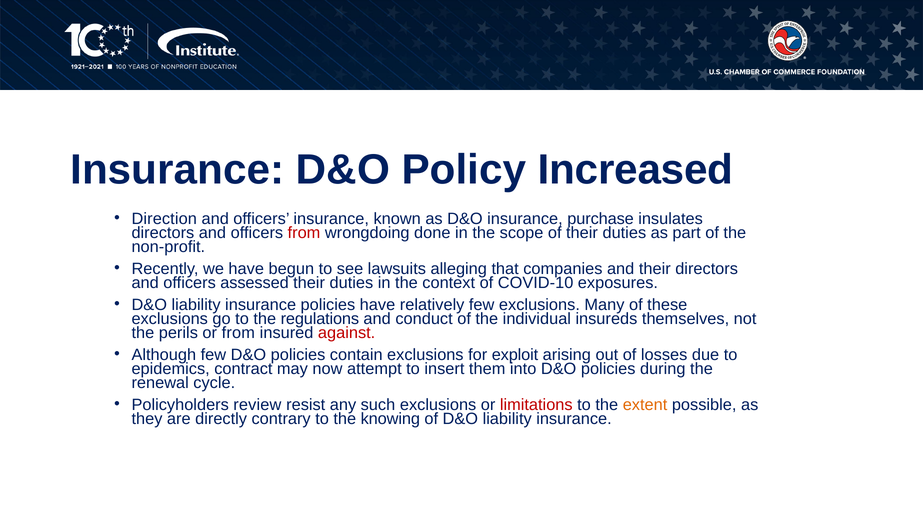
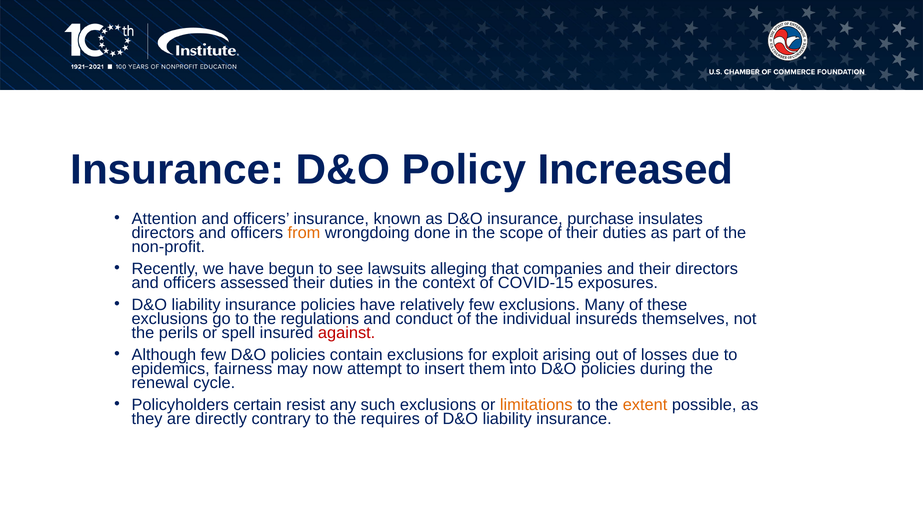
Direction: Direction -> Attention (164, 219)
from colour: red -> orange (304, 233)
COVID-10: COVID-10 -> COVID-15 (536, 283)
or from: from -> spell (238, 333)
contract: contract -> fairness (243, 369)
review: review -> certain (258, 405)
limitations colour: red -> orange (536, 405)
knowing: knowing -> requires (390, 419)
